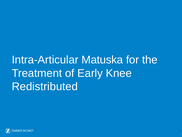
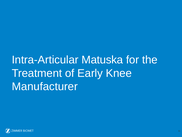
Redistributed: Redistributed -> Manufacturer (45, 86)
